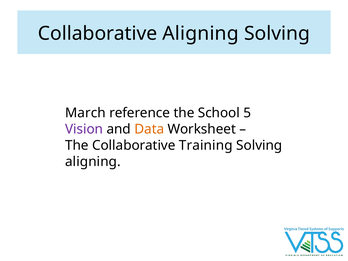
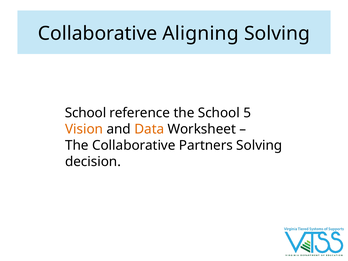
March: March -> School (86, 113)
Vision colour: purple -> orange (84, 129)
Training: Training -> Partners (206, 145)
aligning: aligning -> decision (93, 162)
